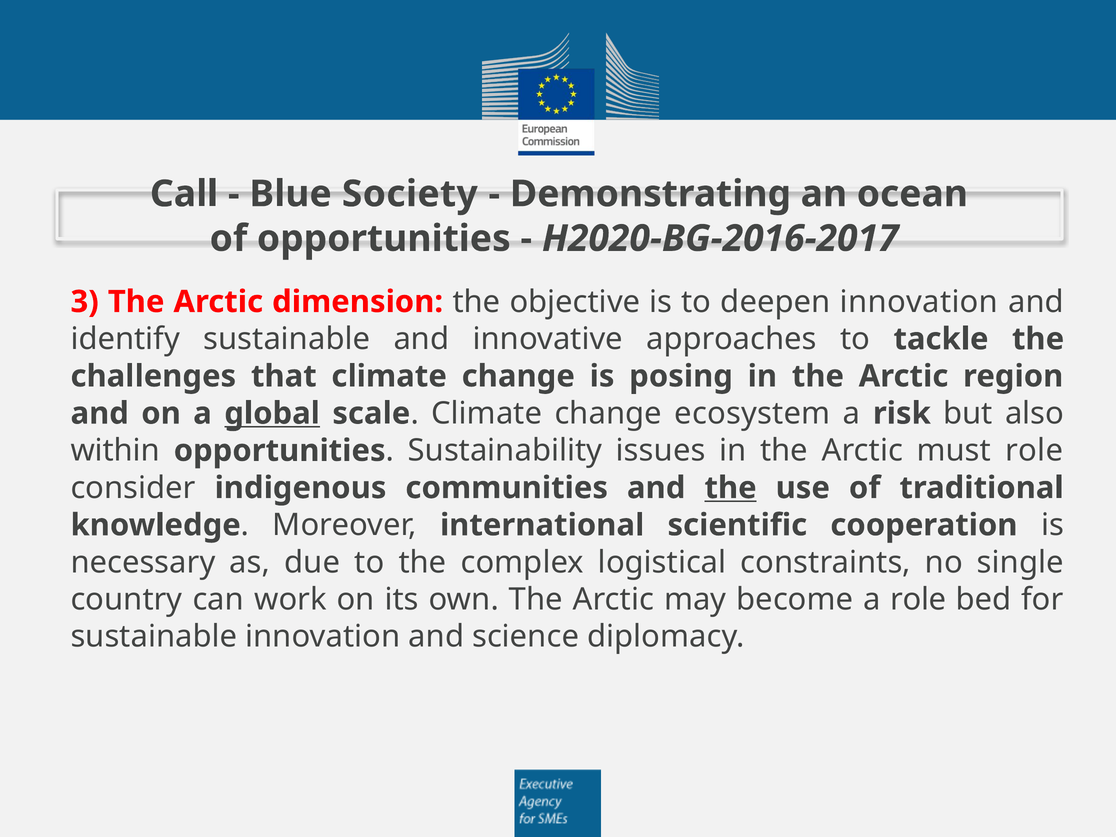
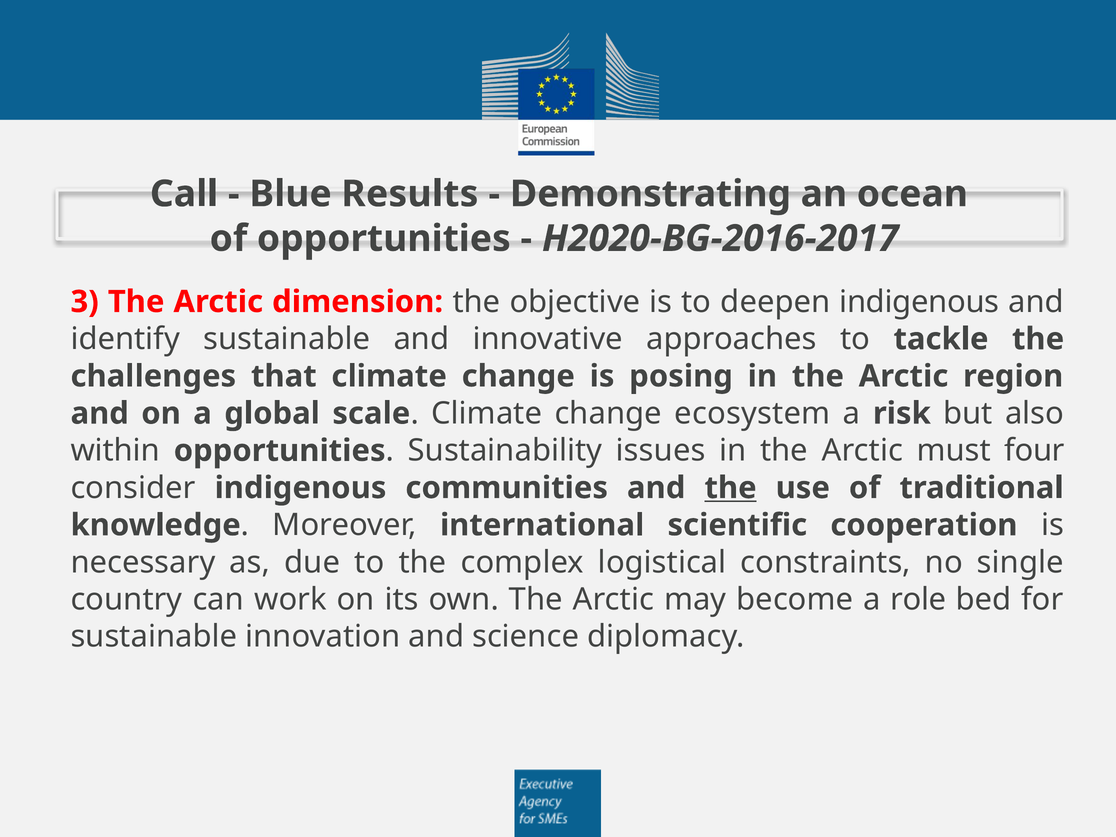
Society: Society -> Results (410, 194)
deepen innovation: innovation -> indigenous (919, 302)
global underline: present -> none (272, 413)
must role: role -> four (1034, 451)
